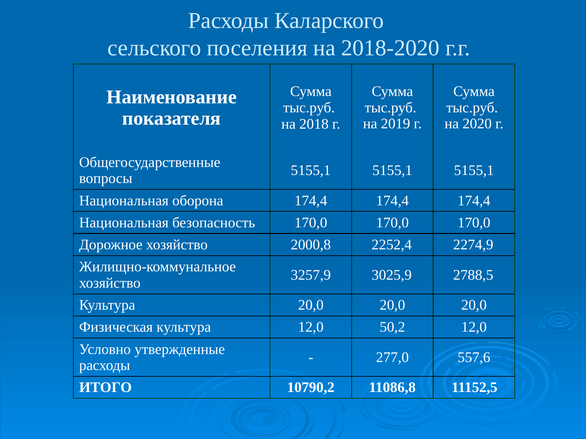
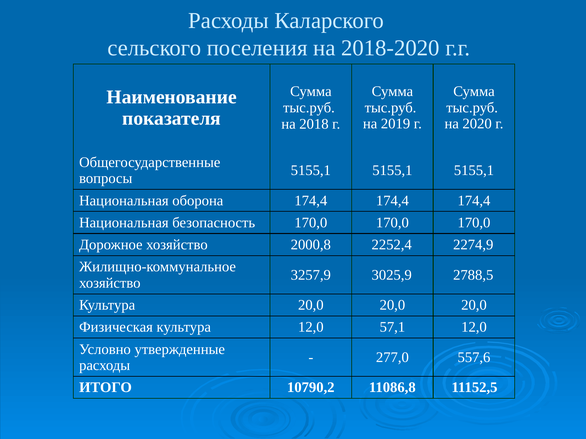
50,2: 50,2 -> 57,1 (392, 327)
